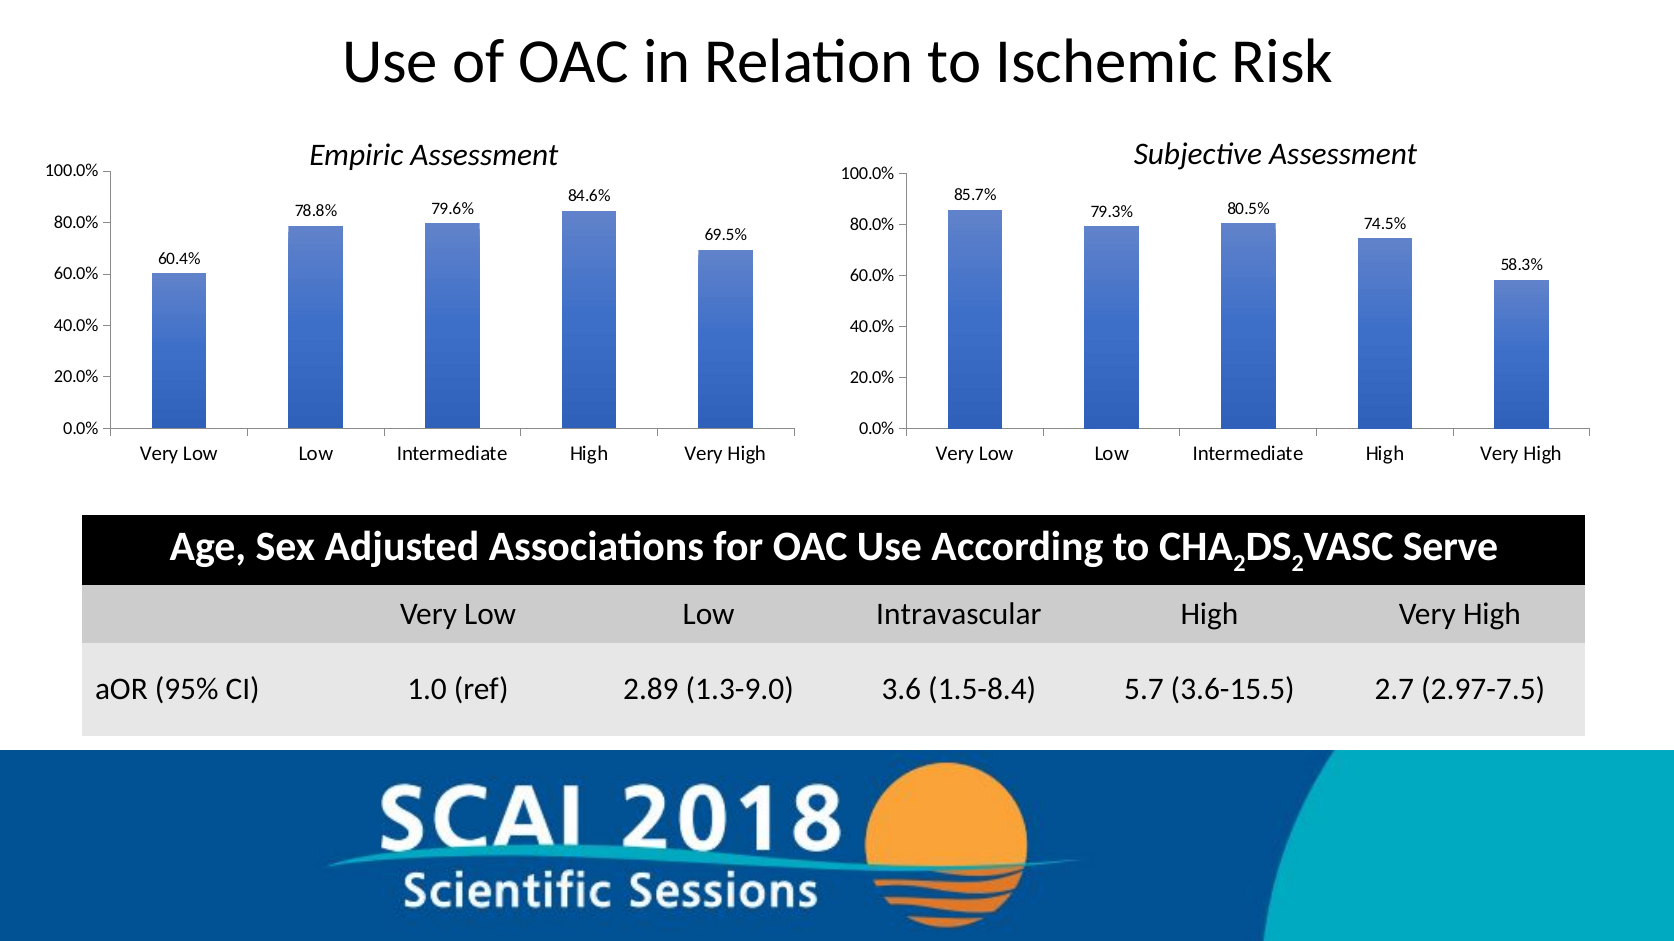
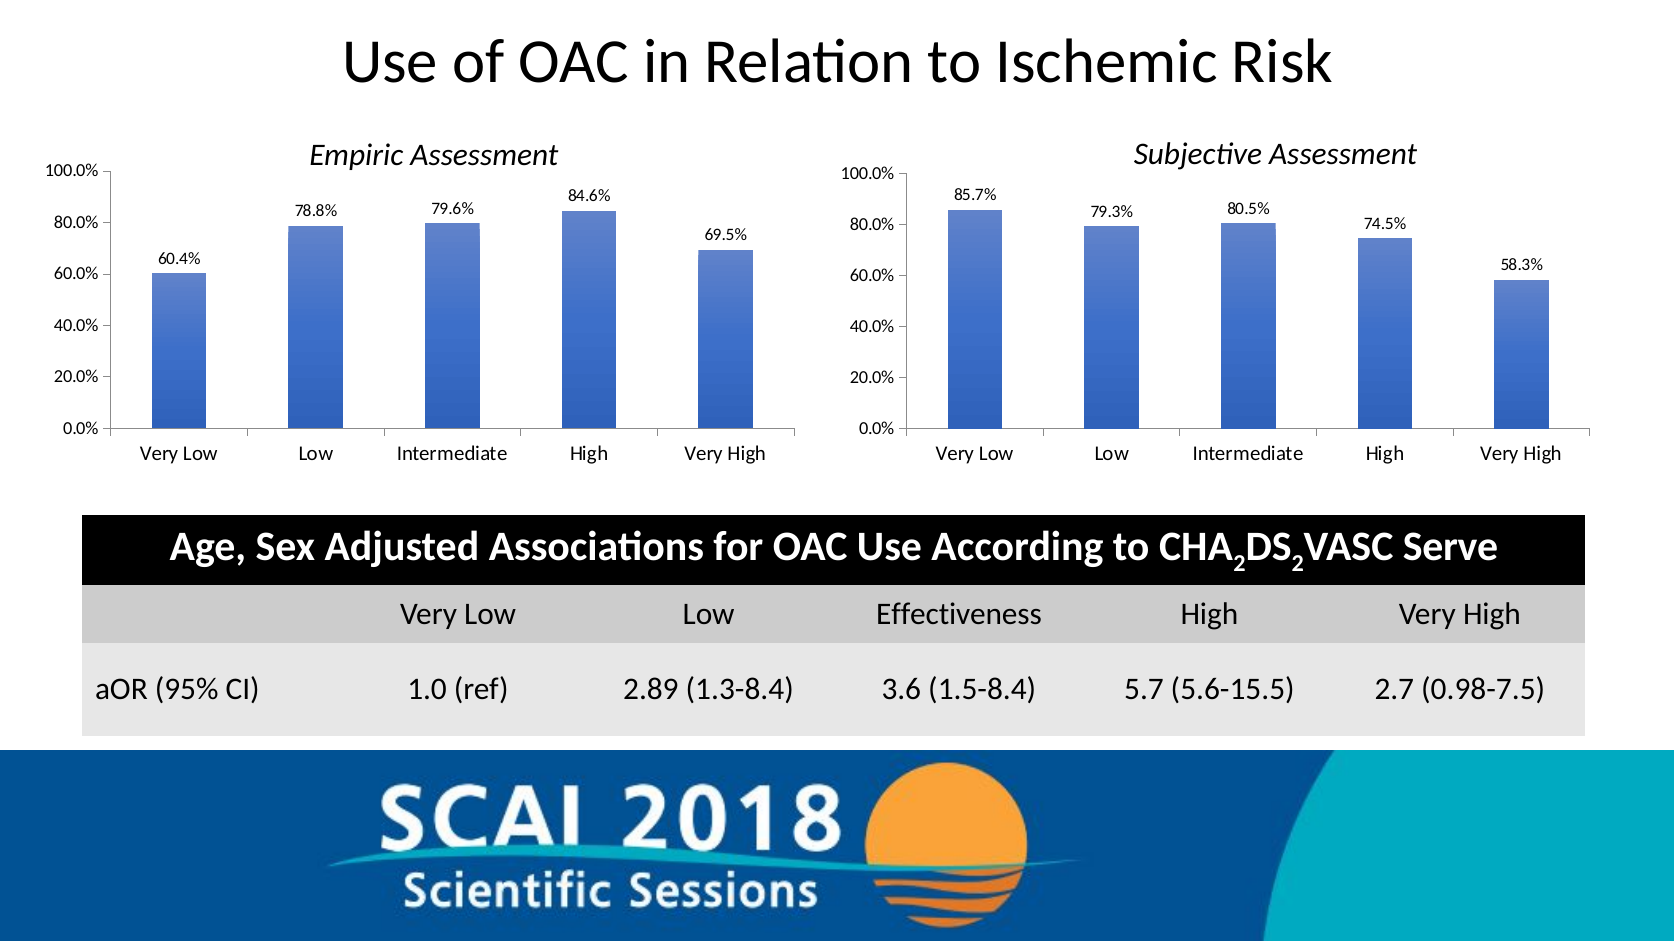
Intravascular: Intravascular -> Effectiveness (959, 614)
1.3-9.0: 1.3-9.0 -> 1.3-8.4 (740, 690)
3.6-15.5: 3.6-15.5 -> 5.6-15.5 (1233, 690)
2.97-7.5: 2.97-7.5 -> 0.98-7.5 (1483, 690)
